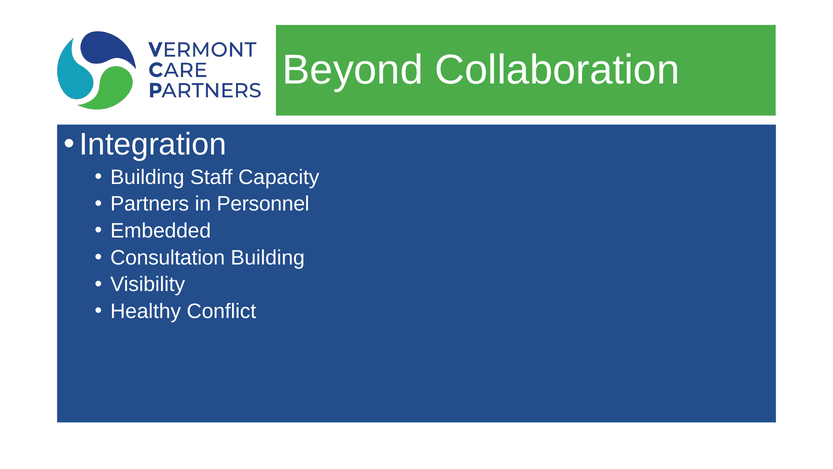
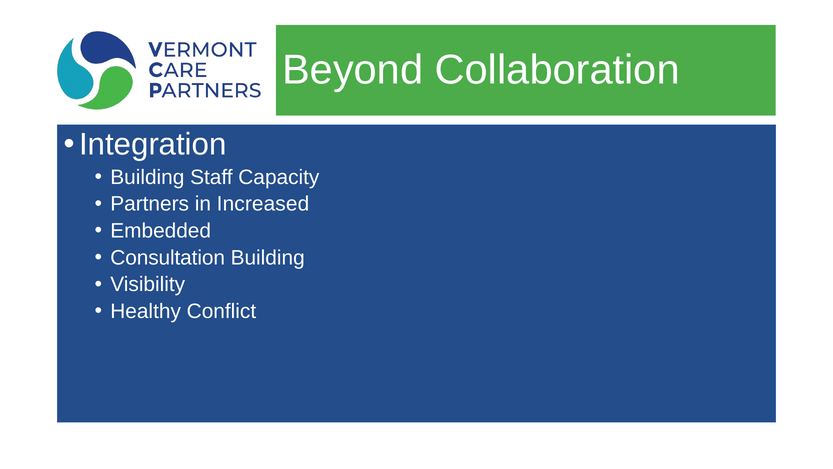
Personnel: Personnel -> Increased (263, 204)
